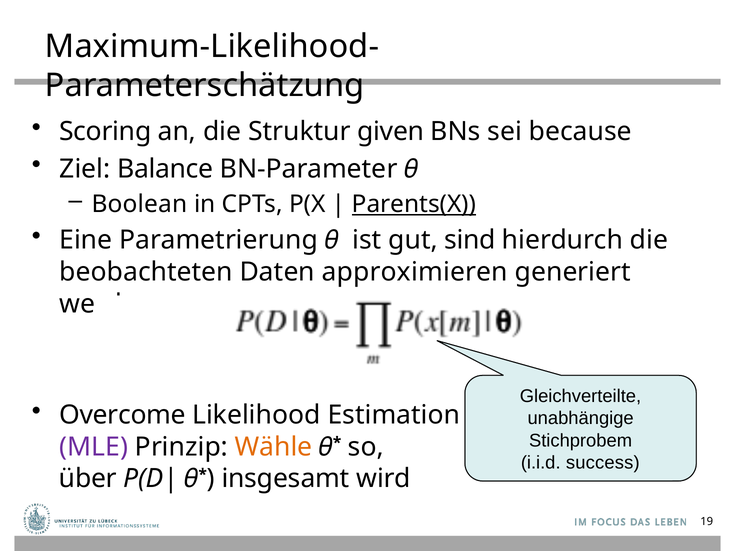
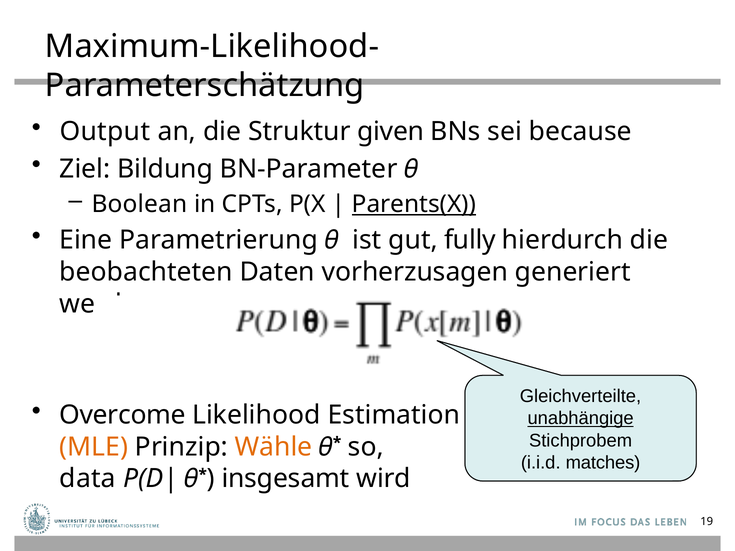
Scoring: Scoring -> Output (105, 132)
Balance: Balance -> Bildung (165, 169)
sind: sind -> fully (470, 240)
approximieren: approximieren -> vorherzusagen (415, 272)
unabhängige underline: none -> present (581, 419)
MLE colour: purple -> orange (94, 447)
success: success -> matches (603, 463)
über: über -> data (88, 479)
